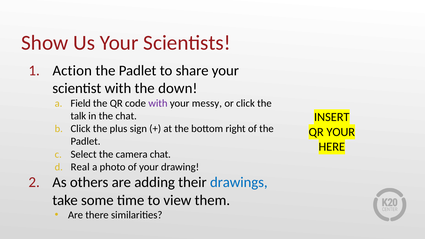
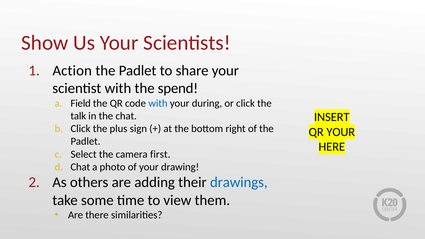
down: down -> spend (178, 88)
with colour: purple -> blue (158, 103)
messy: messy -> during (207, 103)
camera chat: chat -> first (160, 154)
Real: Real -> Chat (80, 167)
